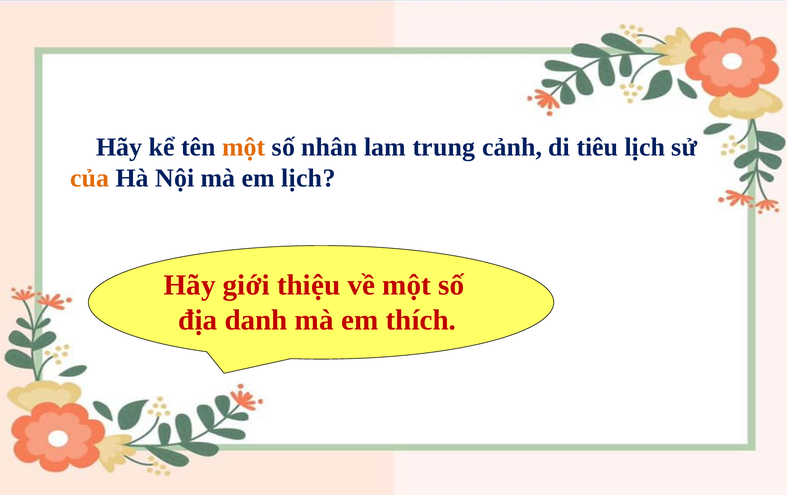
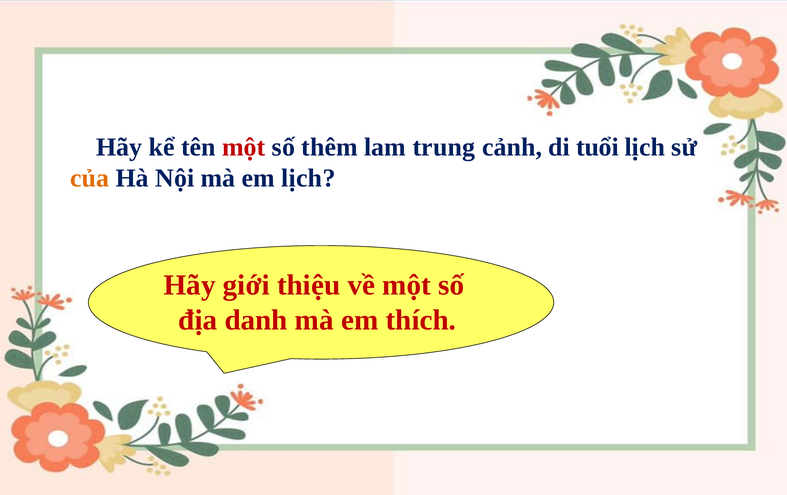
một colour: orange -> red (244, 147)
nhân: nhân -> thêm (330, 147)
tiêu: tiêu -> tuổi (598, 147)
